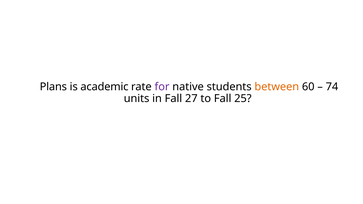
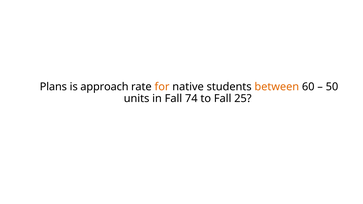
academic: academic -> approach (104, 87)
for colour: purple -> orange (162, 87)
74: 74 -> 50 (332, 87)
27: 27 -> 74 (191, 99)
